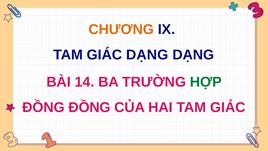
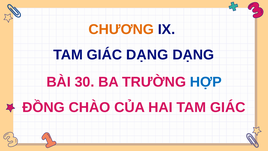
14: 14 -> 30 (85, 82)
HỢP colour: green -> blue (206, 82)
ĐỒNG ĐỒNG: ĐỒNG -> CHÀO (89, 107)
